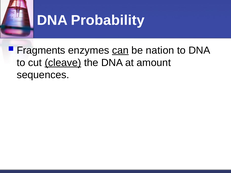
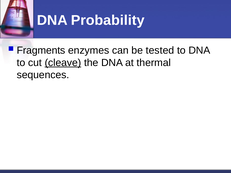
can underline: present -> none (120, 50)
nation: nation -> tested (160, 50)
amount: amount -> thermal (154, 63)
